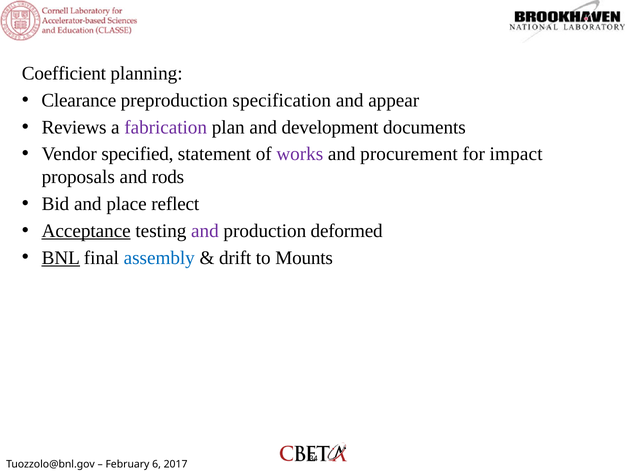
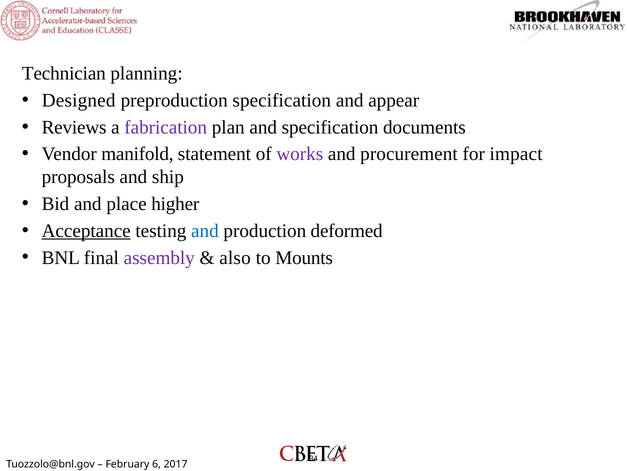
Coefficient: Coefficient -> Technician (64, 73)
Clearance: Clearance -> Designed (79, 100)
and development: development -> specification (330, 127)
specified: specified -> manifold (137, 154)
rods: rods -> ship (168, 177)
reflect: reflect -> higher (175, 204)
and colour: purple -> blue (205, 230)
BNL underline: present -> none (61, 257)
assembly colour: blue -> purple (159, 257)
drift: drift -> also (235, 257)
